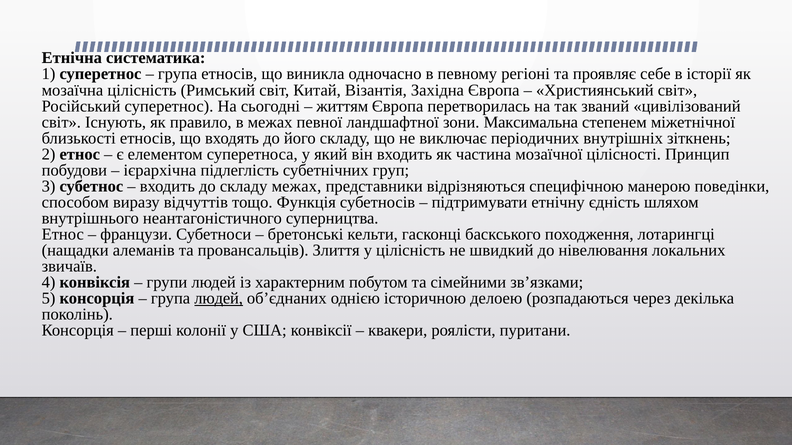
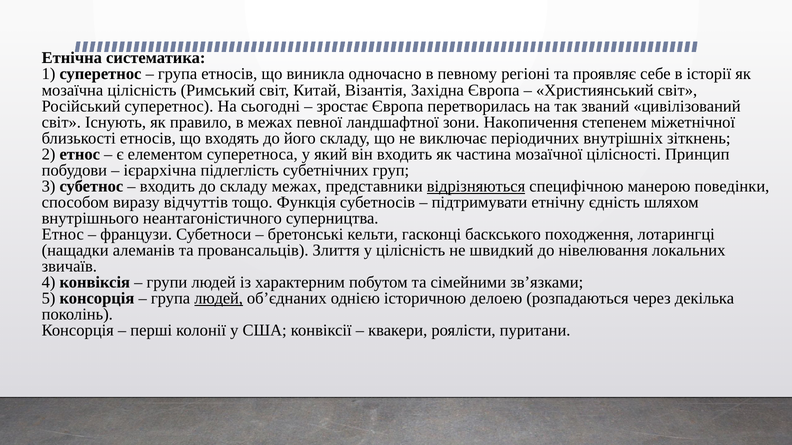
життям: життям -> зростає (342, 106)
Максимальна: Максимальна -> Накопичення (531, 122)
відрізняються underline: none -> present (476, 186)
